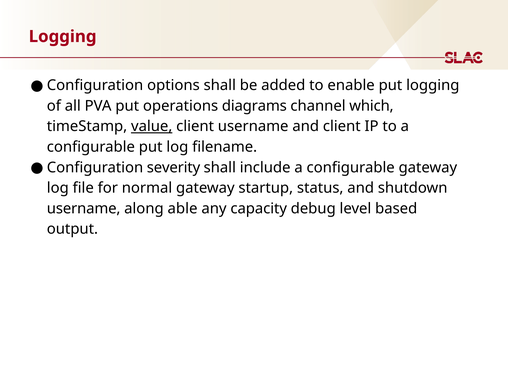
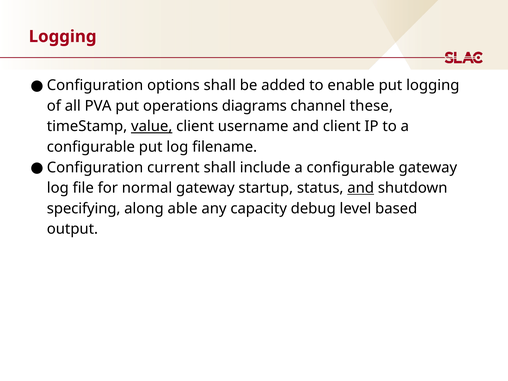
which: which -> these (371, 106)
severity: severity -> current (173, 167)
and underline: none -> present (361, 188)
username: username -> specifying (84, 208)
